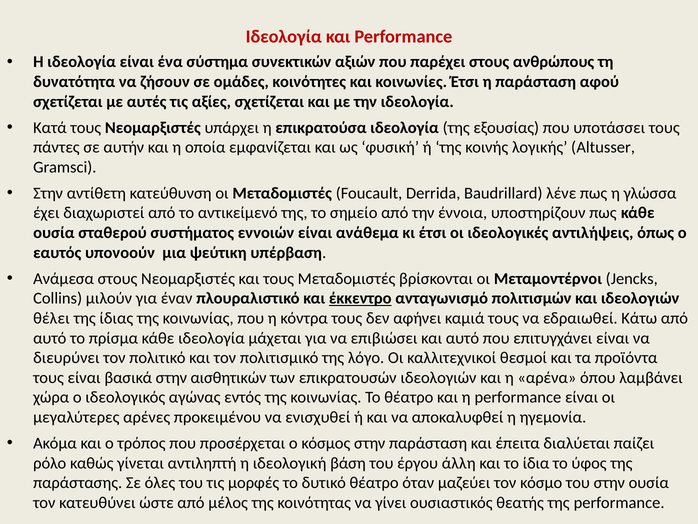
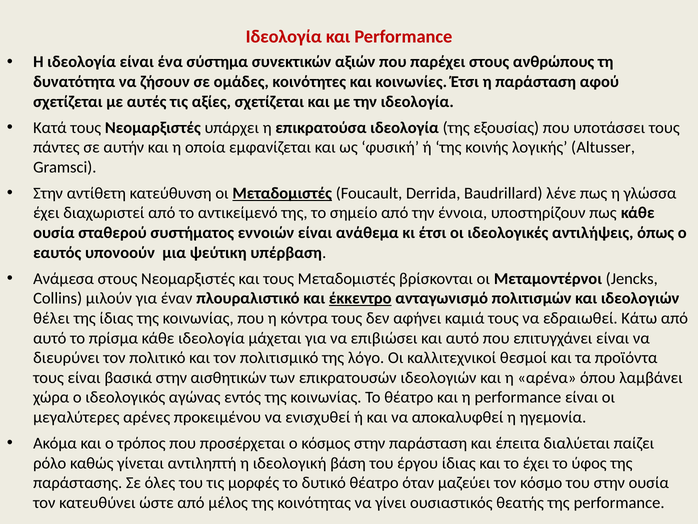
Μεταδομιστές underline: none -> present (282, 193)
έργου άλλη: άλλη -> ίδιας (459, 463)
το ίδια: ίδια -> έχει (536, 463)
